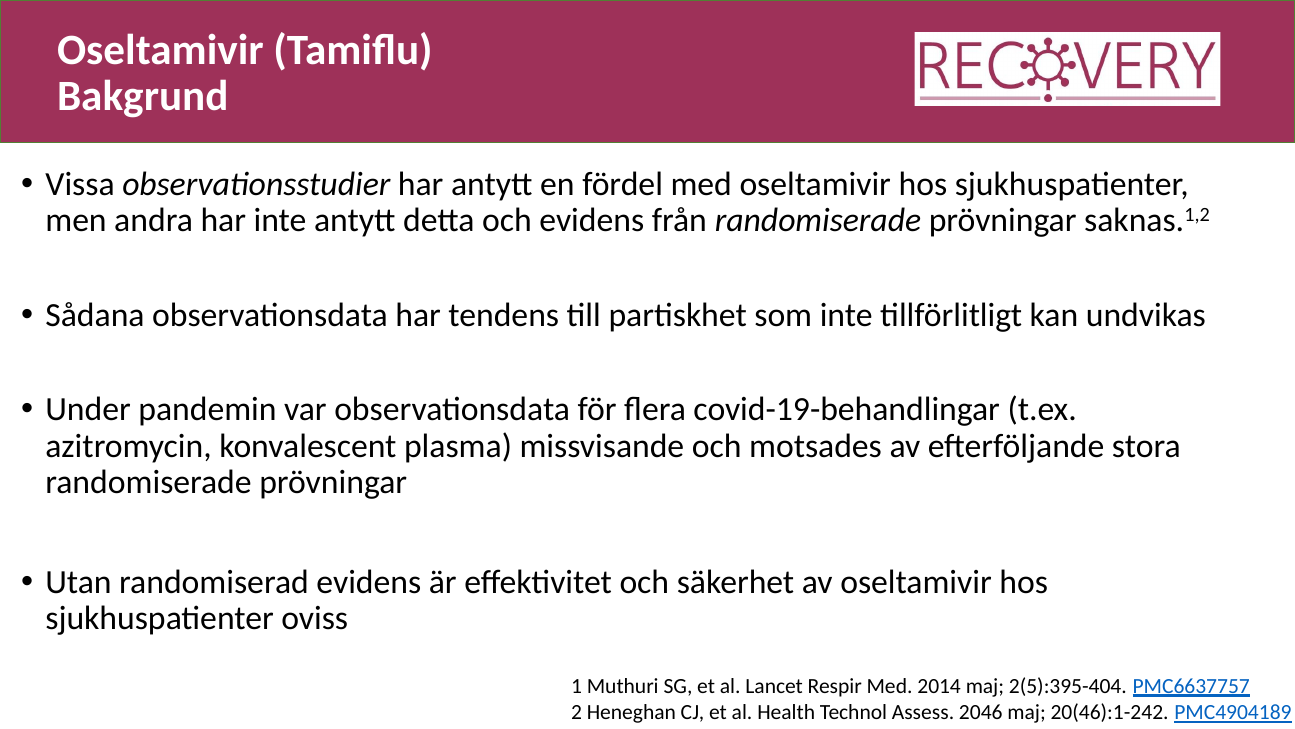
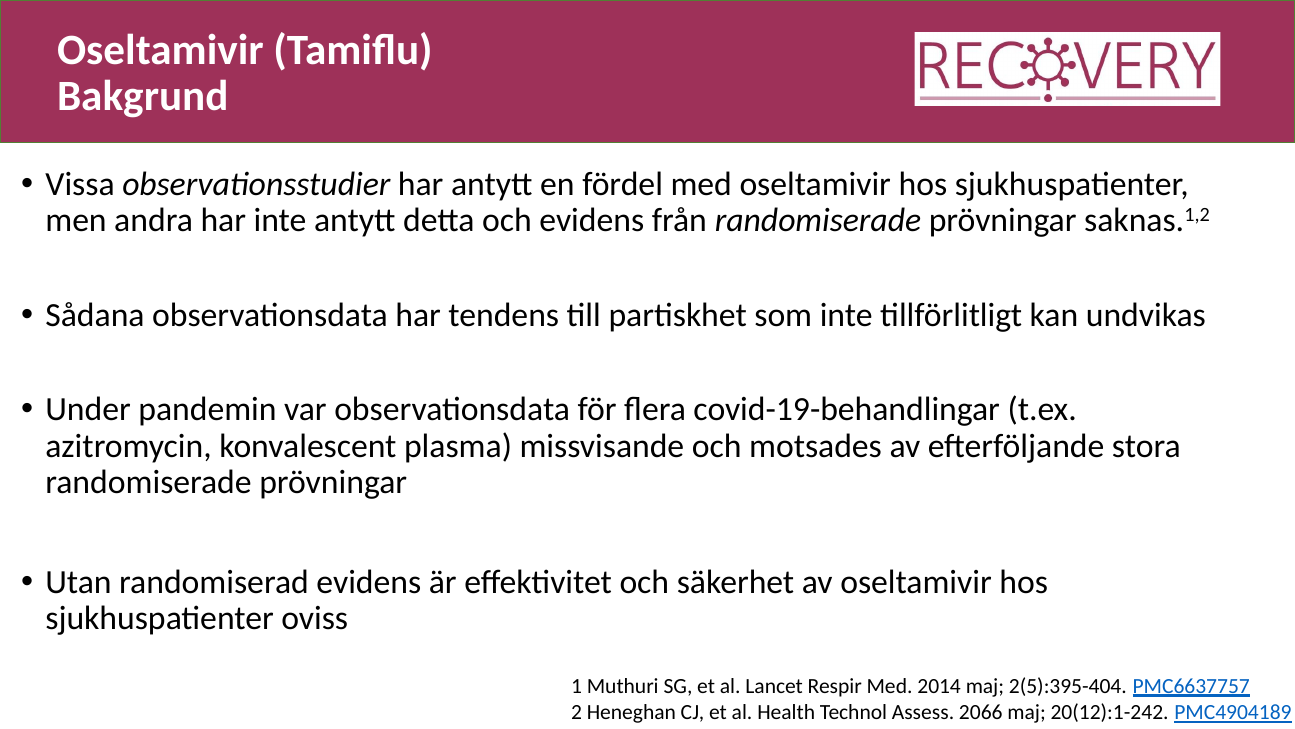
2046: 2046 -> 2066 (981, 712)
20(46):1-242: 20(46):1-242 -> 20(12):1-242 (1110, 712)
